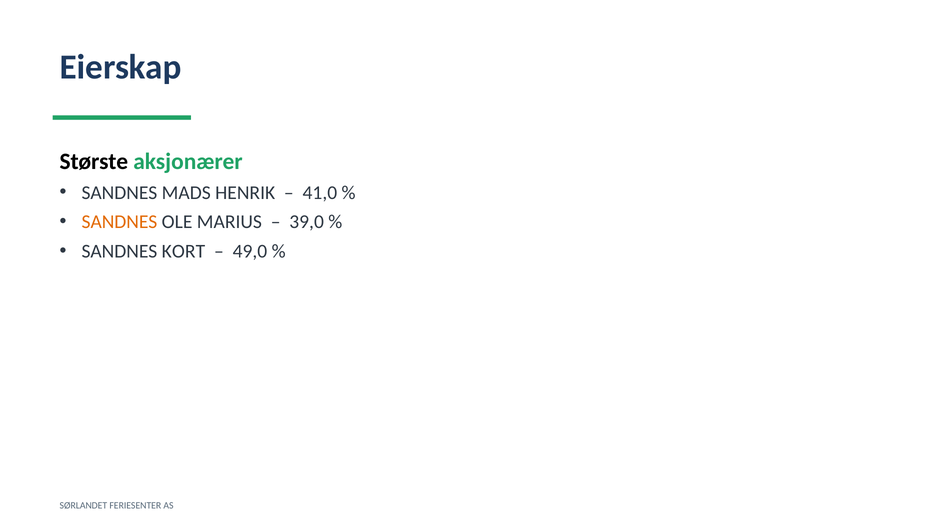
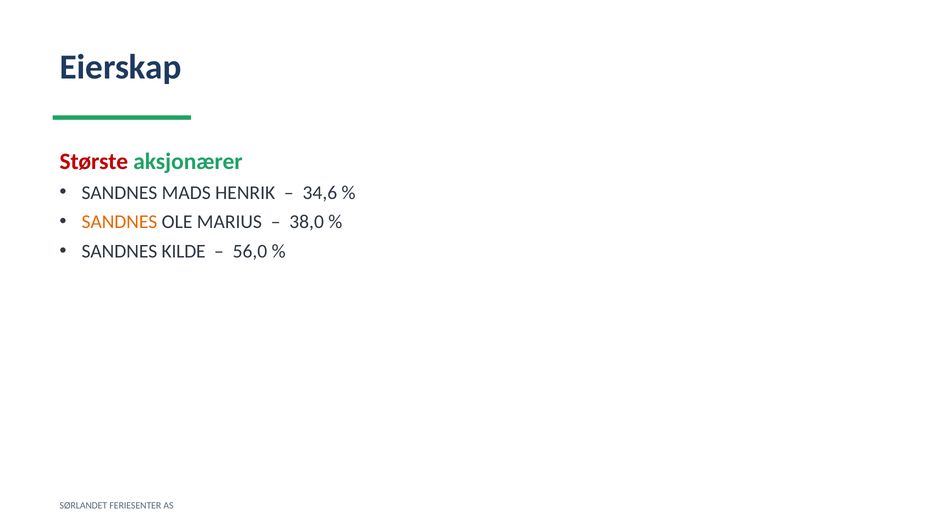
Største colour: black -> red (94, 161)
41,0: 41,0 -> 34,6 (320, 193)
39,0: 39,0 -> 38,0 (307, 222)
KORT: KORT -> KILDE (184, 251)
49,0: 49,0 -> 56,0 (250, 251)
